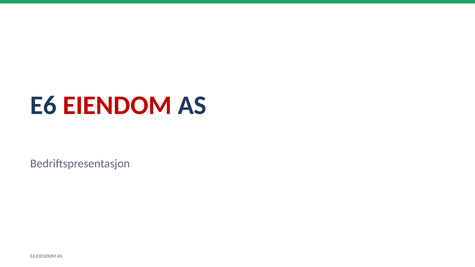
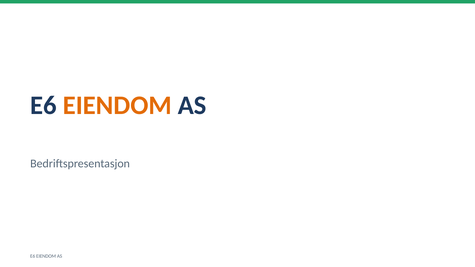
EIENDOM colour: red -> orange (117, 105)
